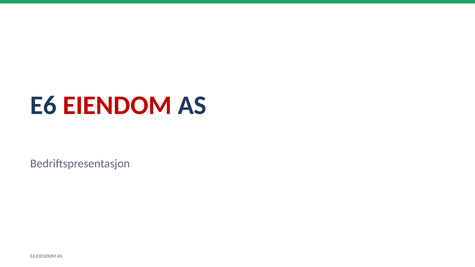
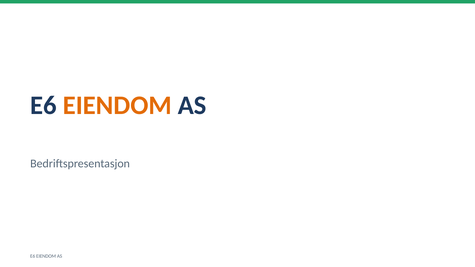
EIENDOM colour: red -> orange (117, 105)
